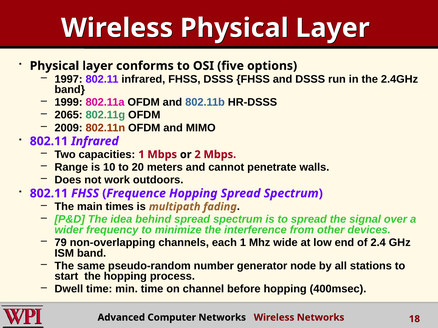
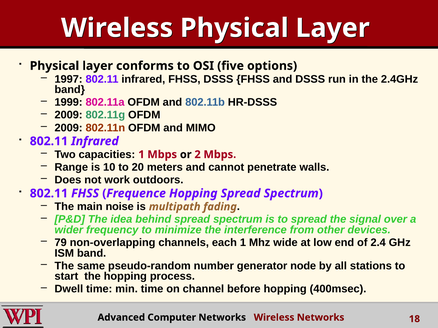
2065: 2065 -> 2009 (69, 115)
times: times -> noise (120, 207)
